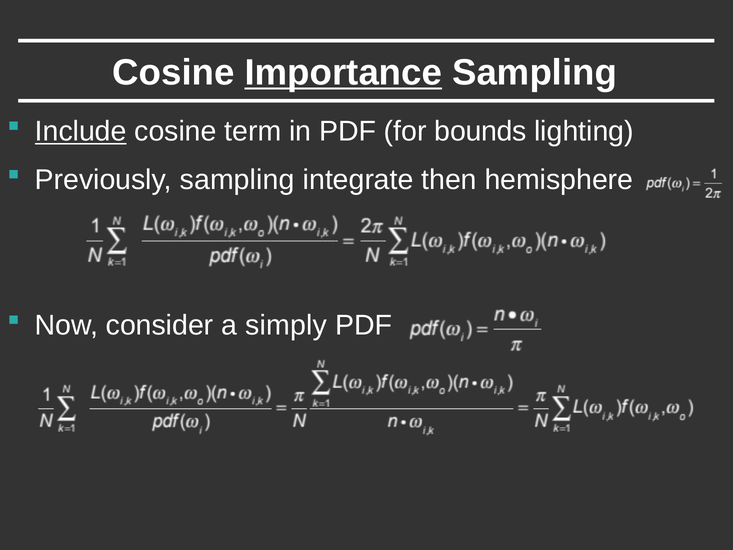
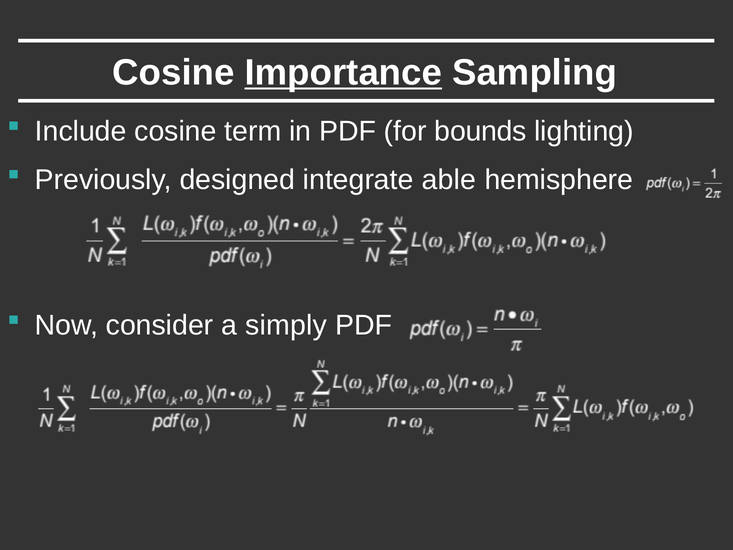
Include underline: present -> none (81, 131)
Previously sampling: sampling -> designed (237, 180)
then: then -> able (449, 180)
